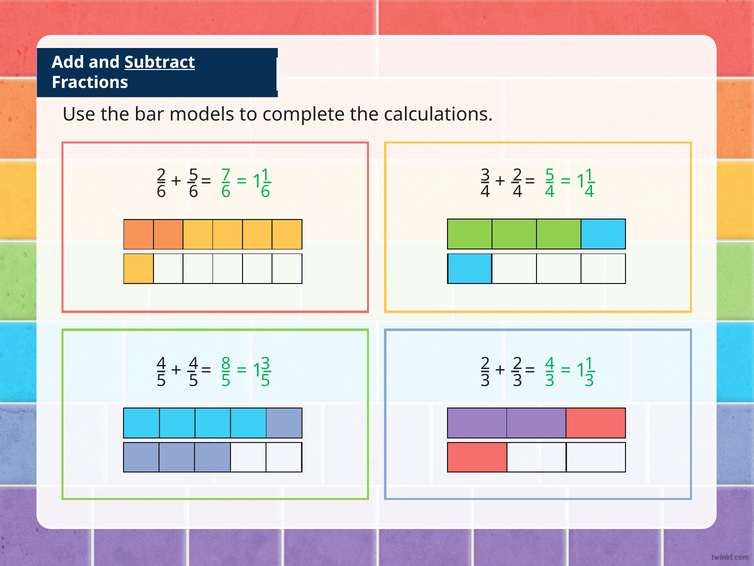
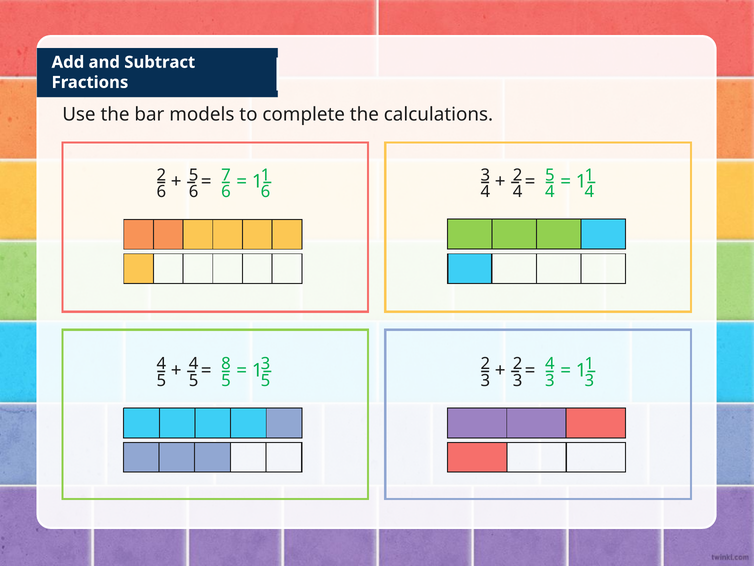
Subtract underline: present -> none (160, 62)
